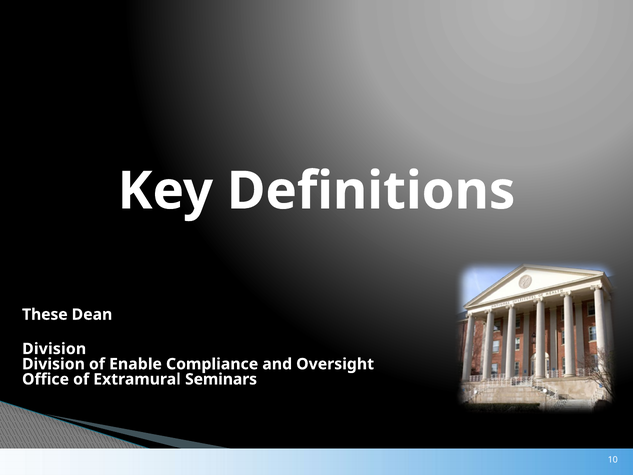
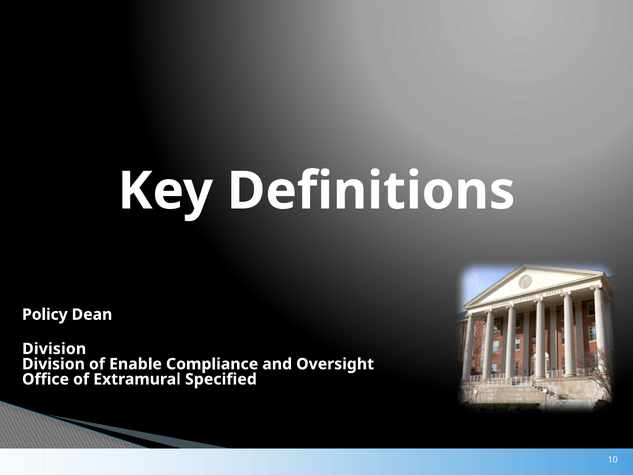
These: These -> Policy (45, 314)
Seminars: Seminars -> Specified (221, 379)
